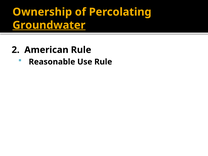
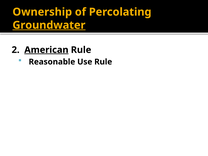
American underline: none -> present (46, 50)
